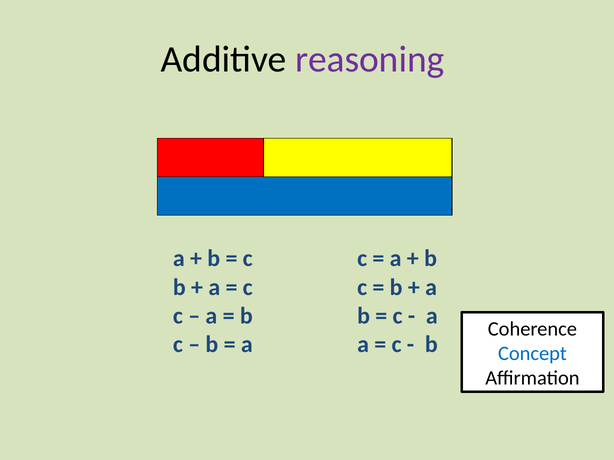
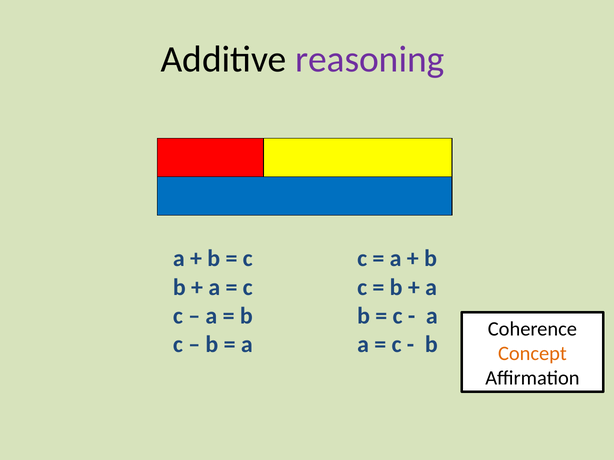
Concept colour: blue -> orange (532, 354)
